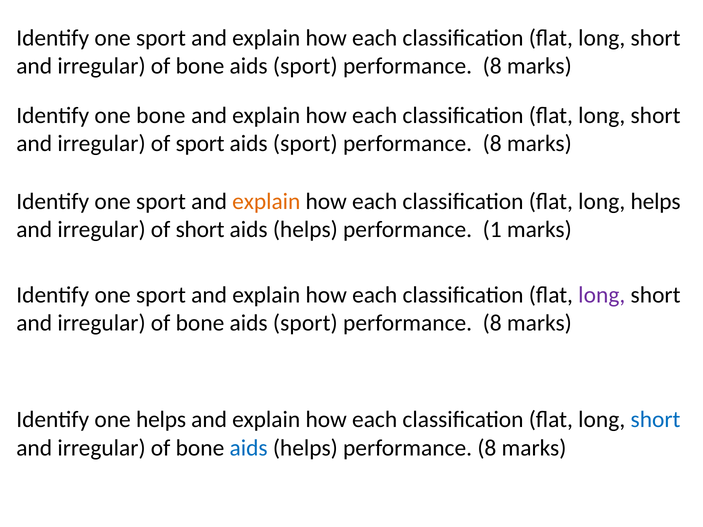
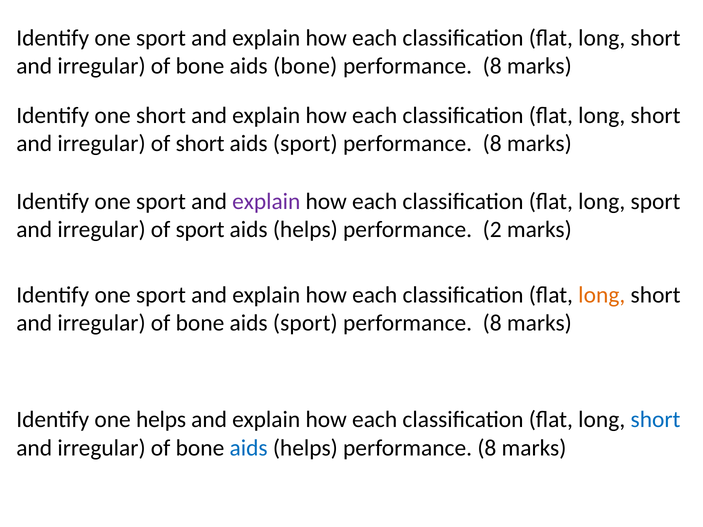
sport: sport -> bone (305, 66)
one bone: bone -> short (161, 116)
of sport: sport -> short (200, 144)
explain colour: orange -> purple (266, 202)
long helps: helps -> sport (656, 202)
of short: short -> sport (200, 230)
1: 1 -> 2 (492, 230)
long colour: purple -> orange (602, 295)
